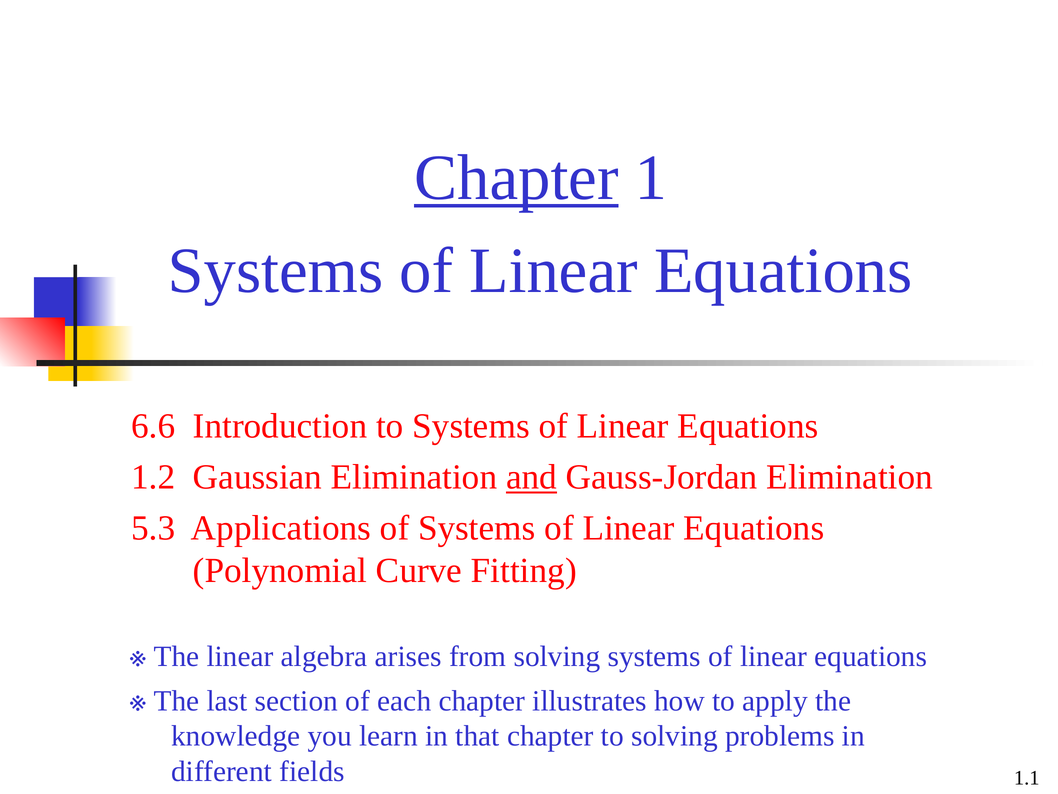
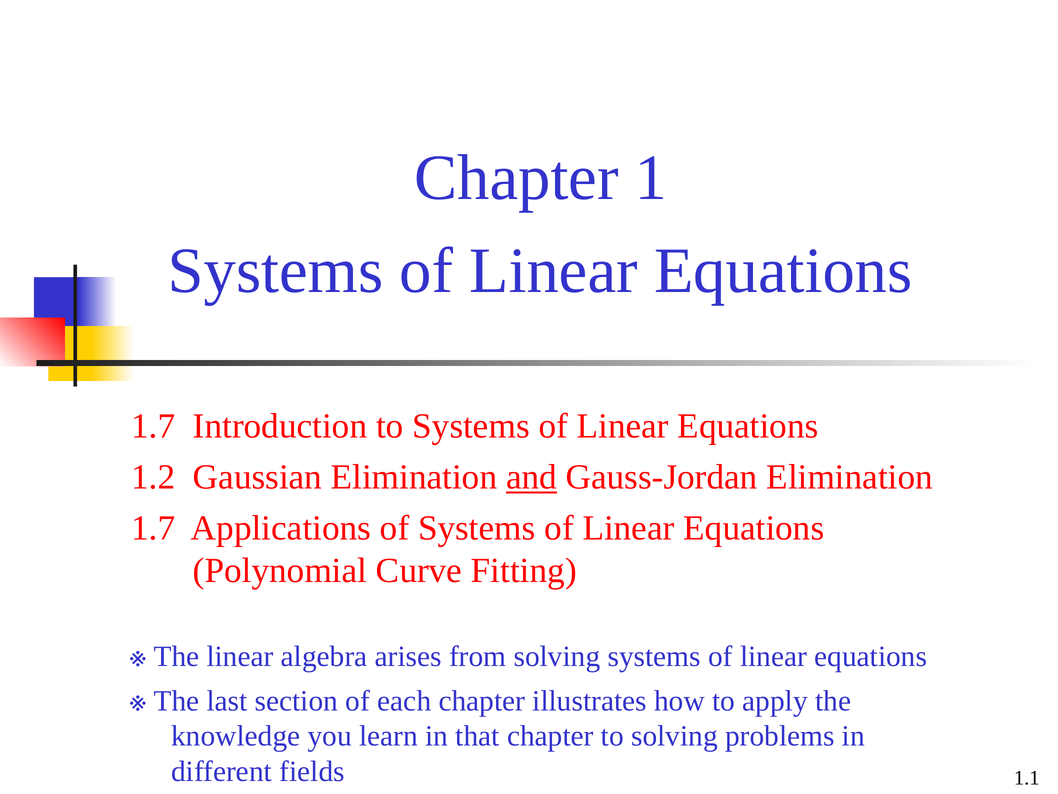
Chapter underline: present -> none (516, 178)
6.6: 6.6 -> 1.7 (153, 426)
5.3: 5.3 -> 1.7 (153, 528)
